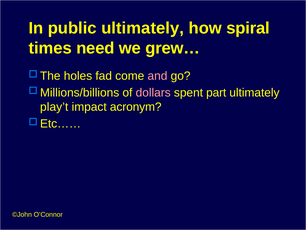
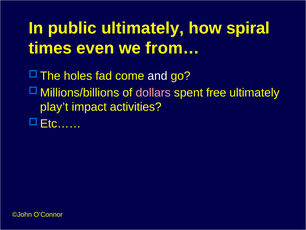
need: need -> even (95, 48)
grew…: grew… -> from… (173, 48)
and colour: pink -> white (157, 76)
part: part -> free (216, 92)
acronym: acronym -> activities (136, 107)
